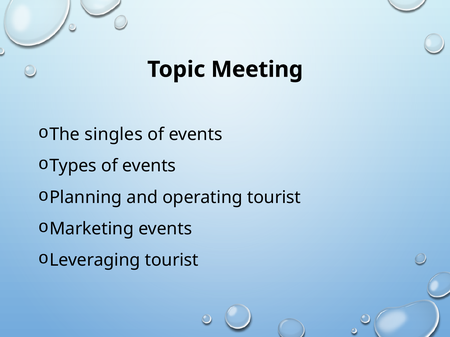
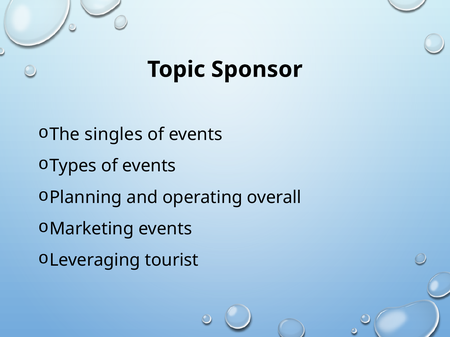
Meeting: Meeting -> Sponsor (257, 70)
operating tourist: tourist -> overall (274, 198)
